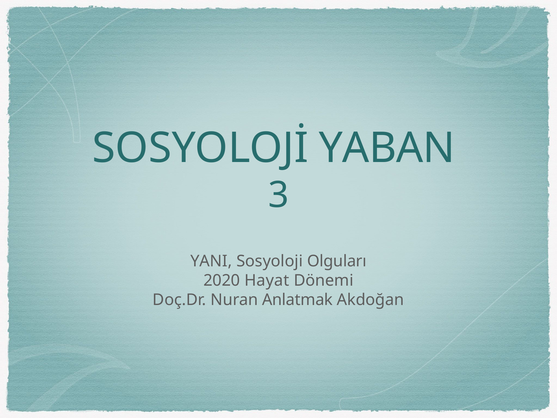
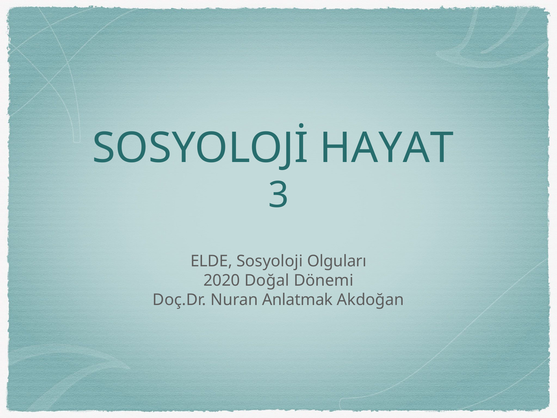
YABAN: YABAN -> HAYAT (387, 148)
YANI: YANI -> ELDE (211, 261)
Hayat: Hayat -> Doğal (267, 280)
